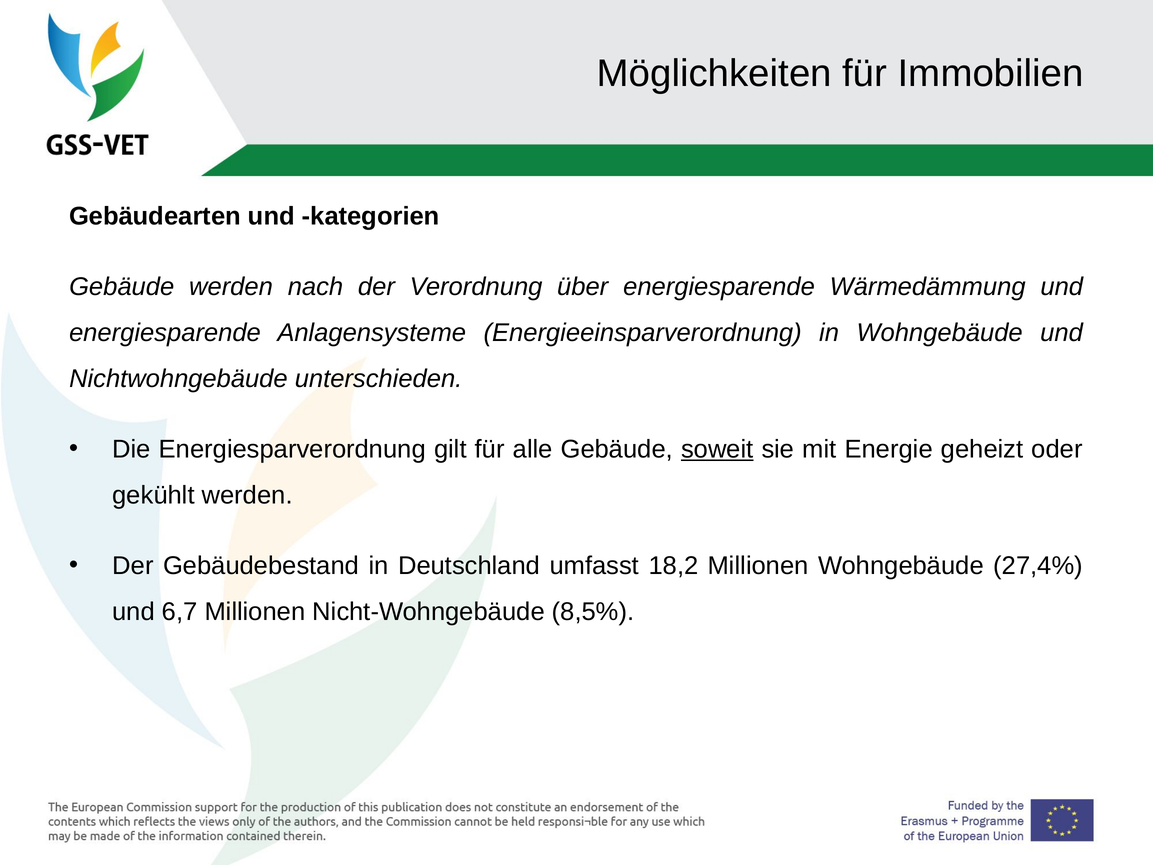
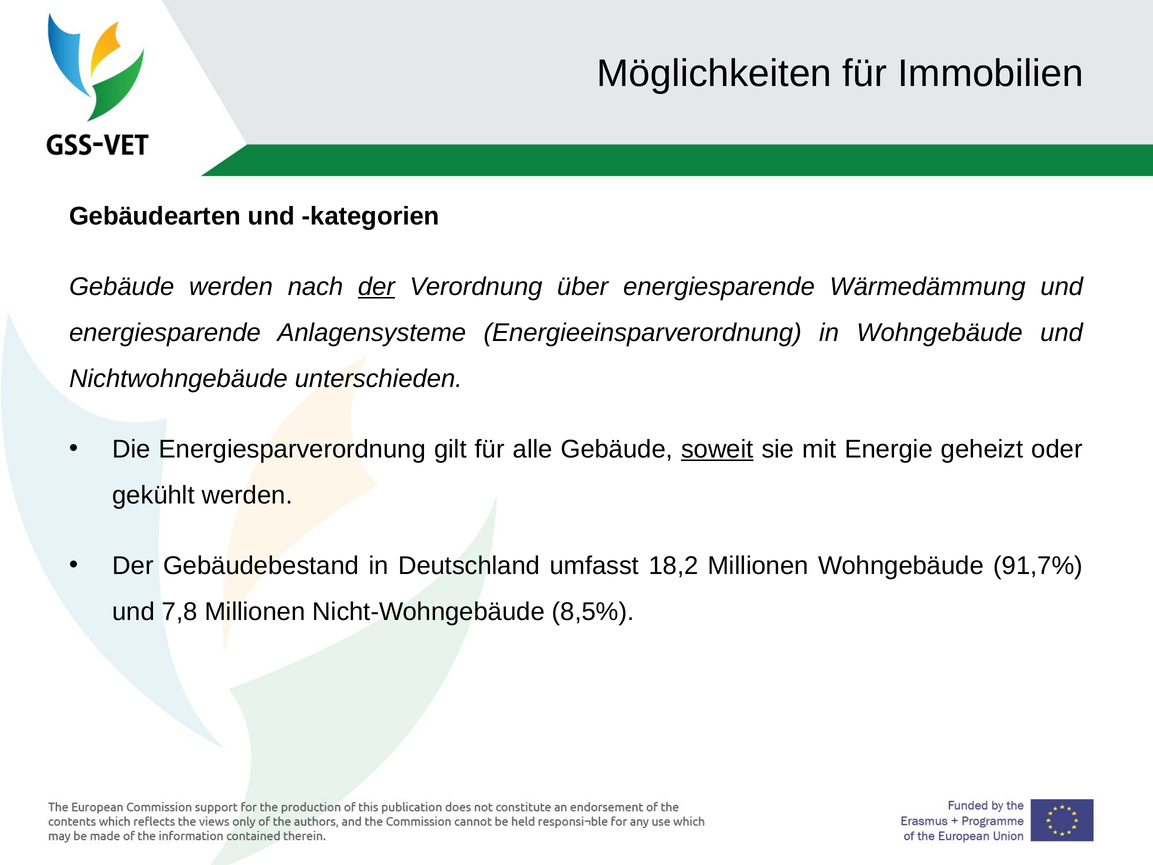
der underline: none -> present (376, 287)
27,4%: 27,4% -> 91,7% (1038, 566)
6,7: 6,7 -> 7,8 (180, 612)
